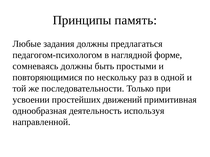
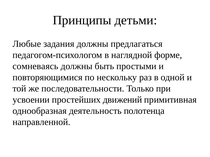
память: память -> детьми (136, 20)
используя: используя -> полотенца (144, 111)
